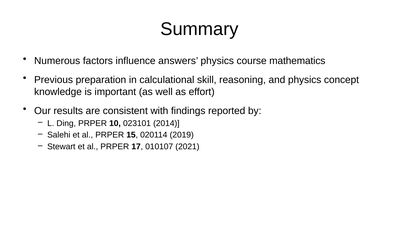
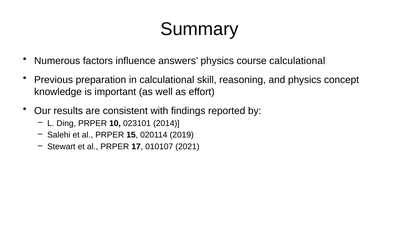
course mathematics: mathematics -> calculational (297, 61)
